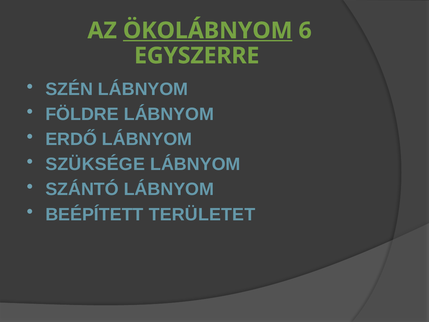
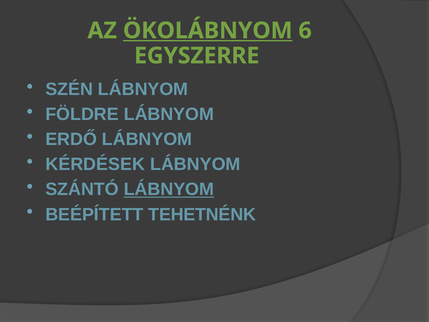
SZÜKSÉGE: SZÜKSÉGE -> KÉRDÉSEK (95, 164)
LÁBNYOM underline: none -> present (169, 189)
TERÜLETET: TERÜLETET -> TEHETNÉNK (202, 214)
